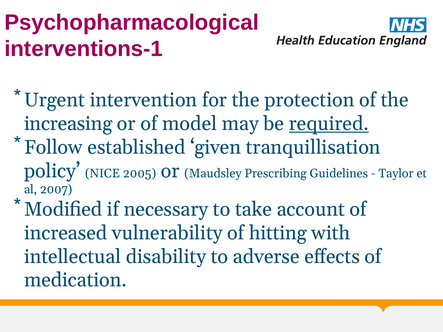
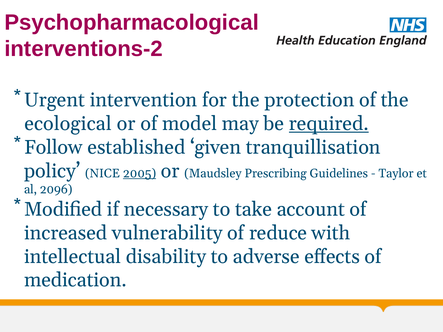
interventions-1: interventions-1 -> interventions-2 (84, 49)
increasing: increasing -> ecological (68, 124)
2005 underline: none -> present (139, 173)
2007: 2007 -> 2096 (56, 190)
hitting: hitting -> reduce (278, 233)
